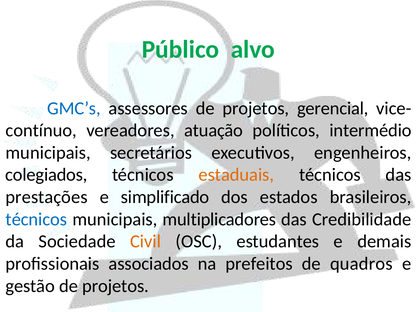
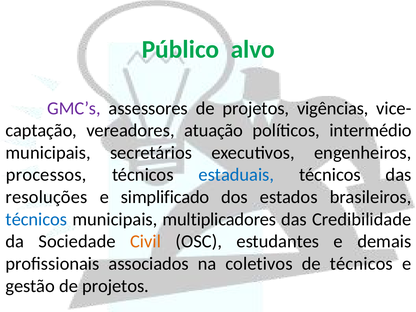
GMC’s colour: blue -> purple (74, 108)
gerencial: gerencial -> vigências (333, 108)
contínuo: contínuo -> captação (41, 130)
colegiados: colegiados -> processos (46, 175)
estaduais colour: orange -> blue (236, 175)
prestações: prestações -> resoluções (47, 197)
prefeitos: prefeitos -> coletivos (259, 264)
de quadros: quadros -> técnicos (361, 264)
